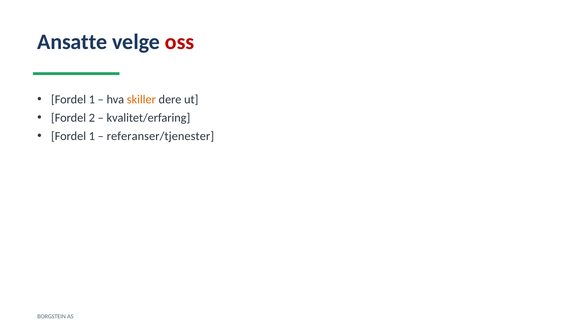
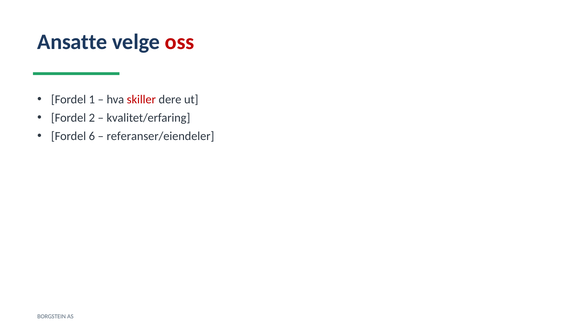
skiller colour: orange -> red (141, 99)
1: 1 -> 6 (92, 136)
referanser/tjenester: referanser/tjenester -> referanser/eiendeler (160, 136)
